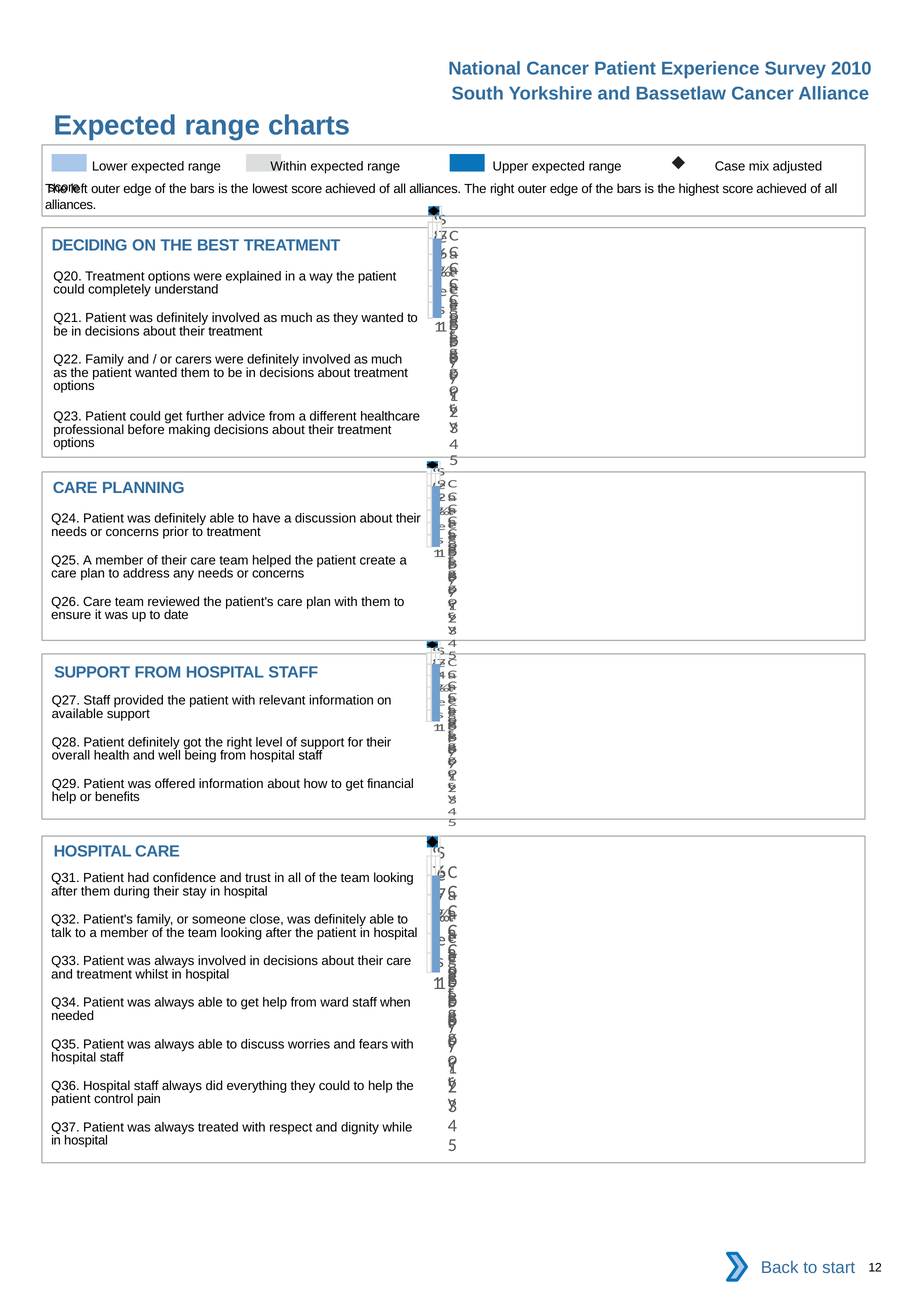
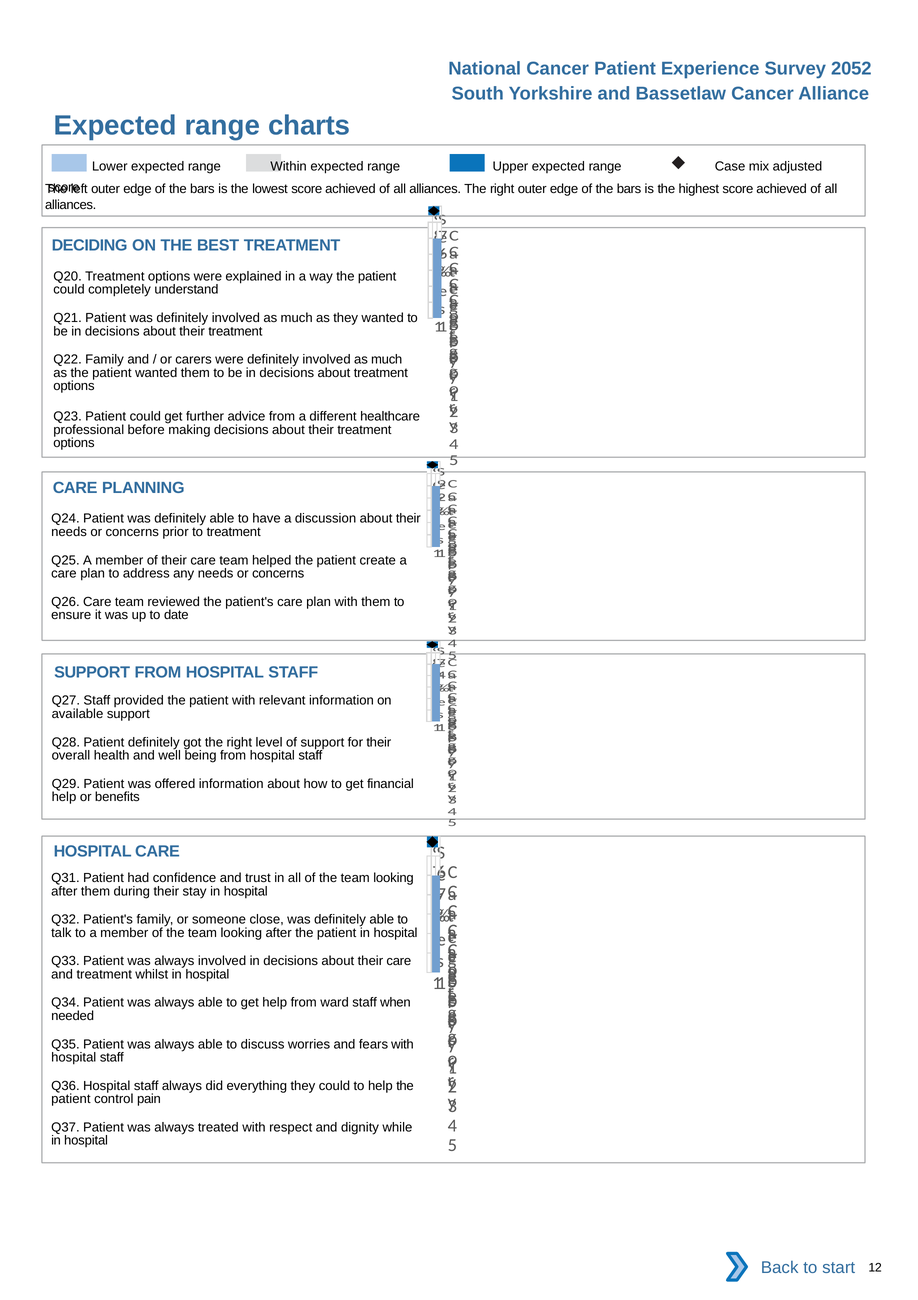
2010: 2010 -> 2052 (851, 68)
